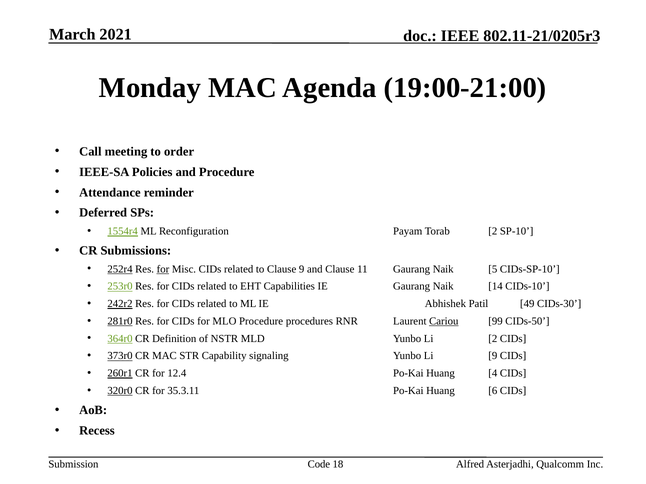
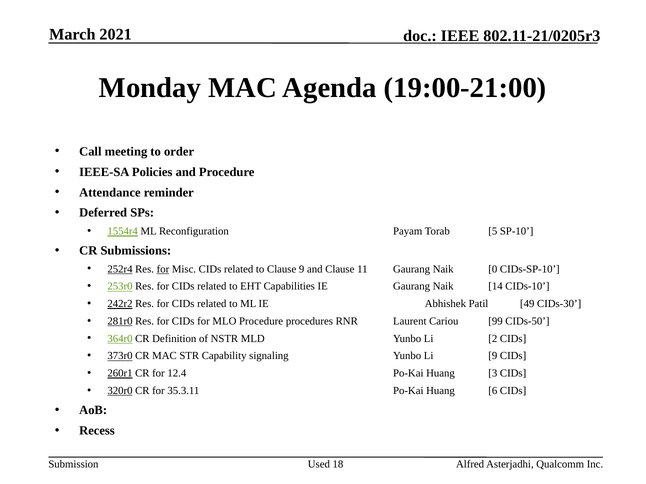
Torab 2: 2 -> 5 (493, 231)
5: 5 -> 0 (493, 269)
Cariou underline: present -> none (444, 321)
4: 4 -> 3 (493, 374)
Code: Code -> Used (319, 465)
